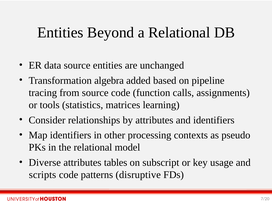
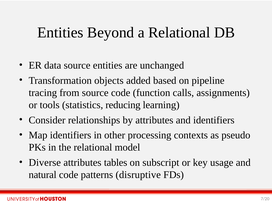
algebra: algebra -> objects (109, 80)
matrices: matrices -> reducing (123, 105)
scripts: scripts -> natural (43, 175)
